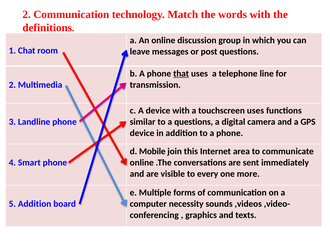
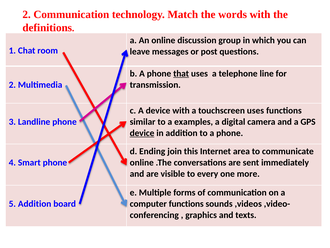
a questions: questions -> examples (194, 122)
device underline: none -> present (142, 133)
Mobile: Mobile -> Ending (152, 151)
computer necessity: necessity -> functions (186, 203)
